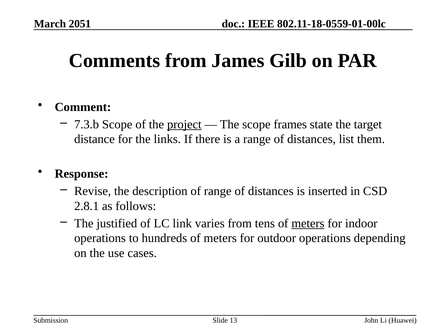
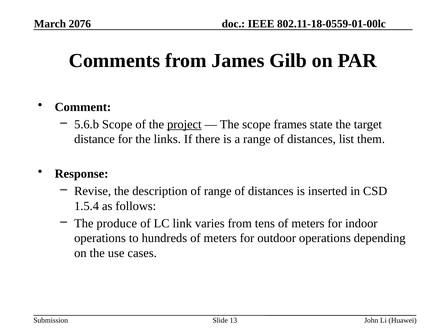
2051: 2051 -> 2076 (80, 24)
7.3.b: 7.3.b -> 5.6.b (87, 125)
2.8.1: 2.8.1 -> 1.5.4 (87, 206)
justified: justified -> produce (117, 224)
meters underline: present -> none (308, 224)
